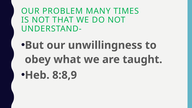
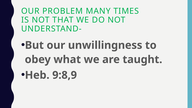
8:8,9: 8:8,9 -> 9:8,9 (65, 75)
